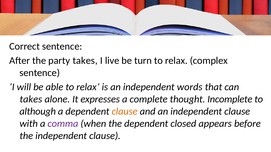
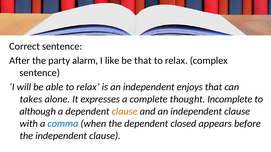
party takes: takes -> alarm (85, 61)
live: live -> like (112, 61)
be turn: turn -> that (143, 61)
words: words -> enjoys (190, 87)
comma colour: purple -> blue (63, 124)
